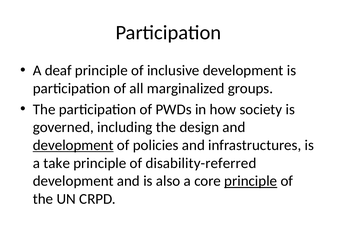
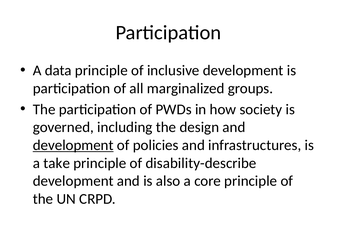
deaf: deaf -> data (58, 71)
disability-referred: disability-referred -> disability-describe (201, 164)
principle underline: present -> none (251, 182)
